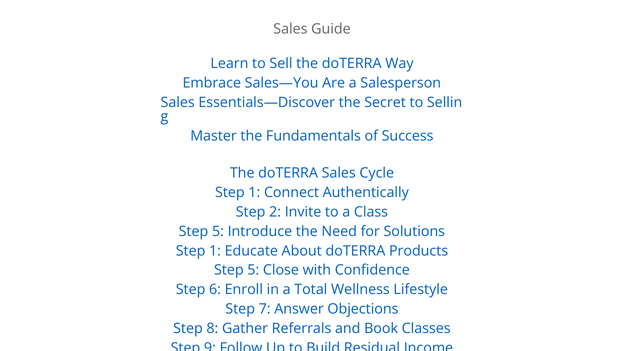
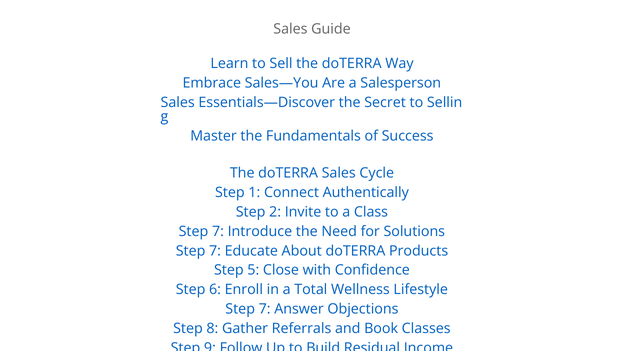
5: 5 -> 7 (218, 231)
1: 1 -> 7 (215, 251)
